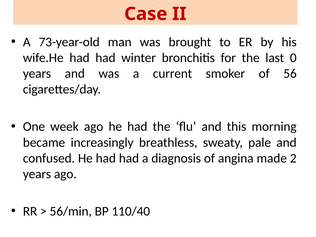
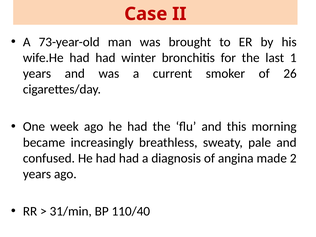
0: 0 -> 1 (293, 58)
56: 56 -> 26 (290, 74)
56/min: 56/min -> 31/min (71, 211)
